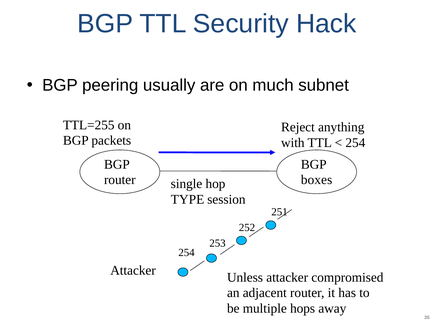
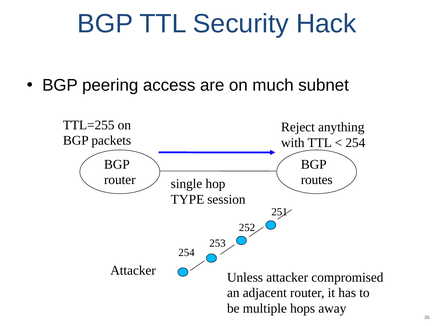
usually: usually -> access (169, 85)
boxes: boxes -> routes (317, 179)
